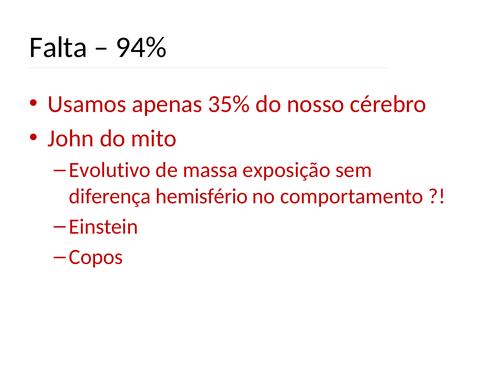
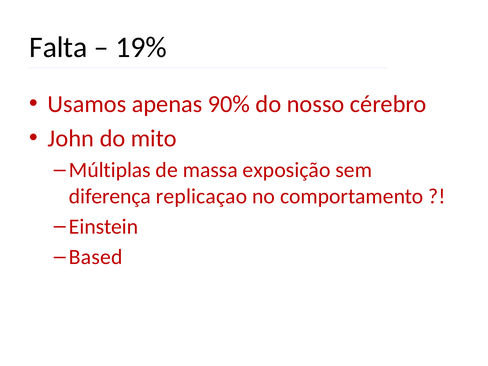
94%: 94% -> 19% (141, 47)
35%: 35% -> 90% (229, 104)
Evolutivo: Evolutivo -> Múltiplas (110, 170)
hemisfério: hemisfério -> replicaçao (202, 196)
Copos: Copos -> Based (96, 257)
